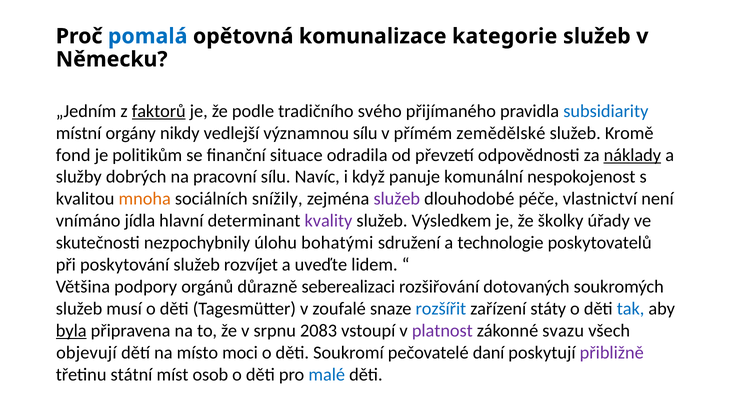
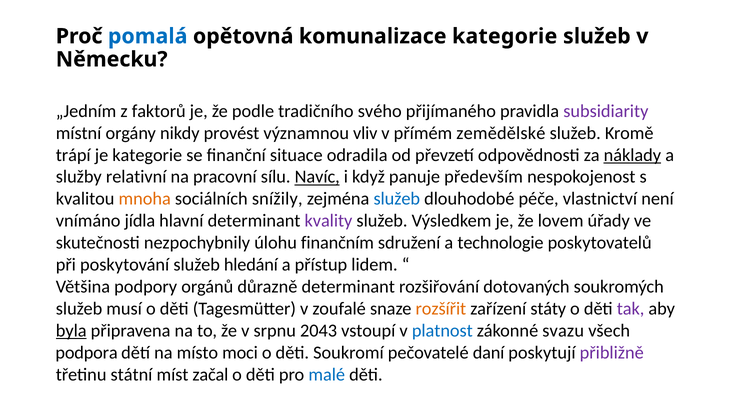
faktorů underline: present -> none (159, 111)
subsidiarity colour: blue -> purple (606, 111)
vedlejší: vedlejší -> provést (232, 133)
významnou sílu: sílu -> vliv (365, 133)
fond: fond -> trápí (73, 155)
je politikům: politikům -> kategorie (147, 155)
dobrých: dobrých -> relativní (136, 177)
Navíc underline: none -> present (317, 177)
komunální: komunální -> především (484, 177)
služeb colour: purple -> blue (397, 199)
školky: školky -> lovem (561, 221)
bohatými: bohatými -> finančním (337, 243)
rozvíjet: rozvíjet -> hledání (251, 265)
uveďte: uveďte -> přístup (321, 265)
důrazně seberealizaci: seberealizaci -> determinant (348, 287)
rozšířit colour: blue -> orange (441, 309)
tak colour: blue -> purple (631, 309)
2083: 2083 -> 2043 (319, 331)
platnost colour: purple -> blue (442, 331)
objevují: objevují -> podpora (87, 353)
osob: osob -> začal (210, 374)
